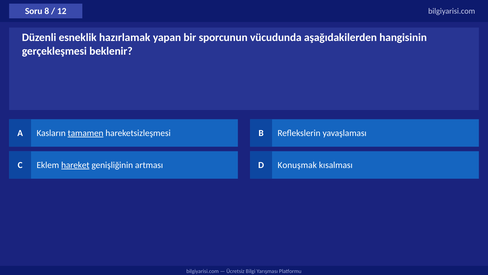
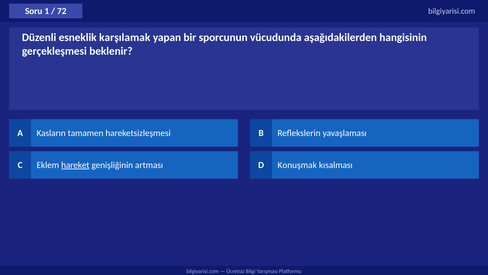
8: 8 -> 1 (47, 11)
12: 12 -> 72 (62, 11)
hazırlamak: hazırlamak -> karşılamak (125, 38)
tamamen underline: present -> none (86, 133)
